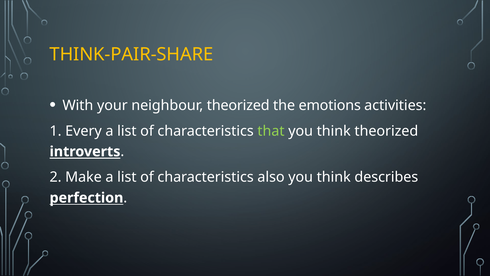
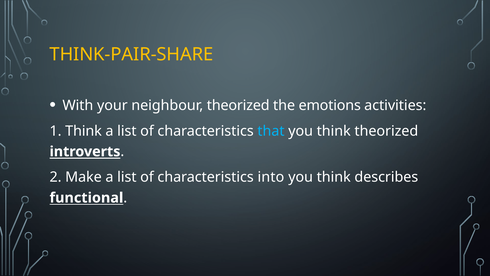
1 Every: Every -> Think (84, 131)
that colour: light green -> light blue (271, 131)
also: also -> into (271, 177)
perfection: perfection -> functional (86, 198)
